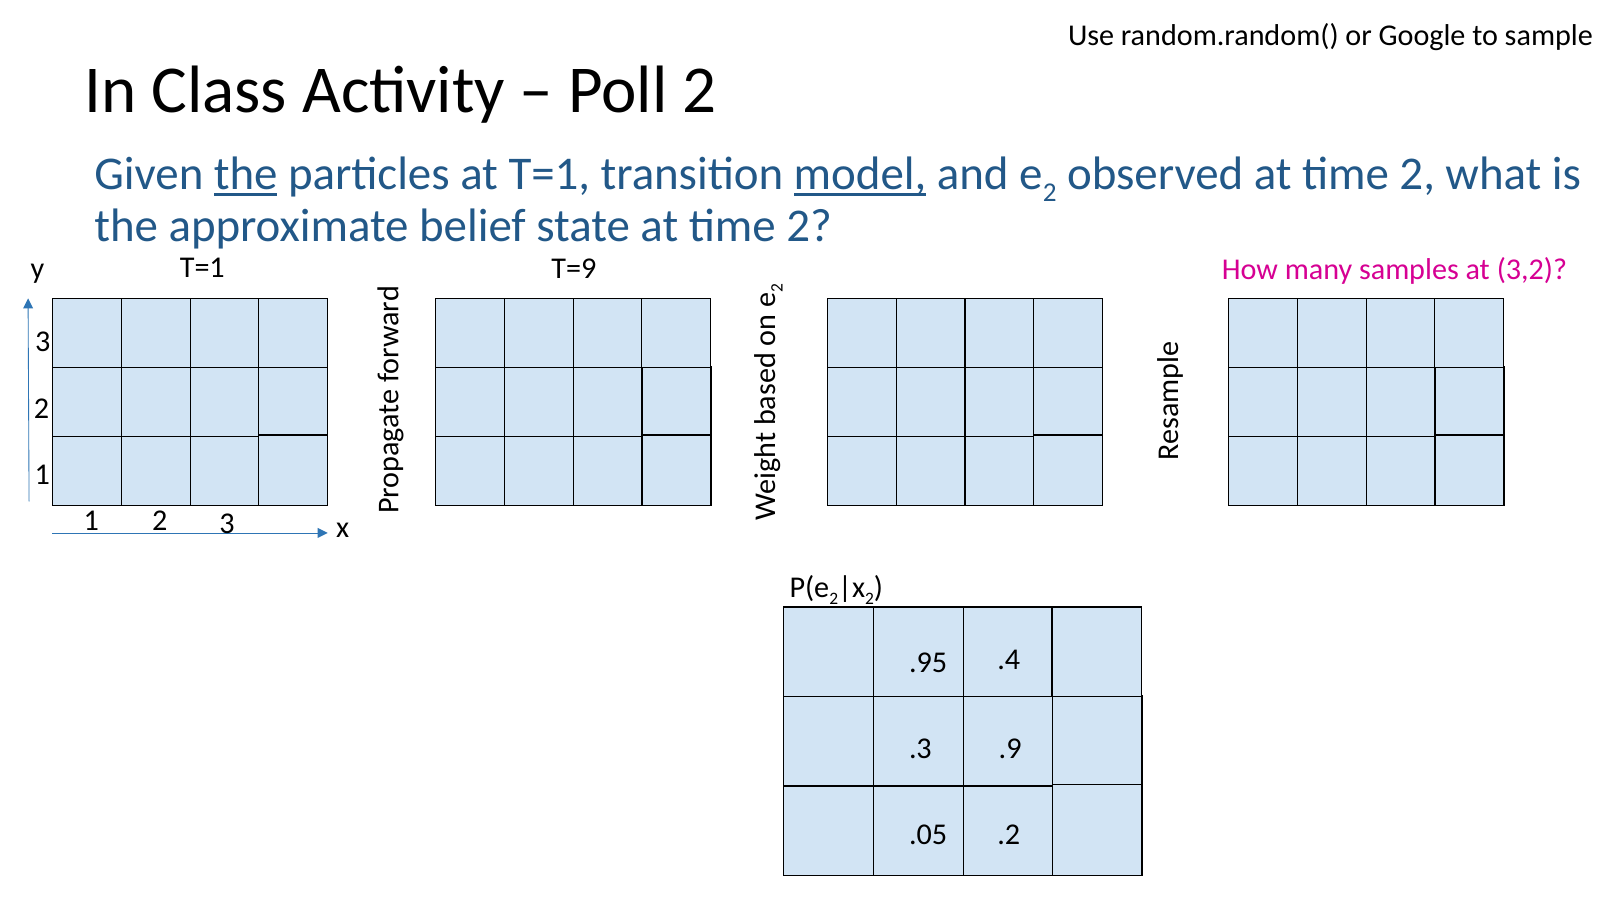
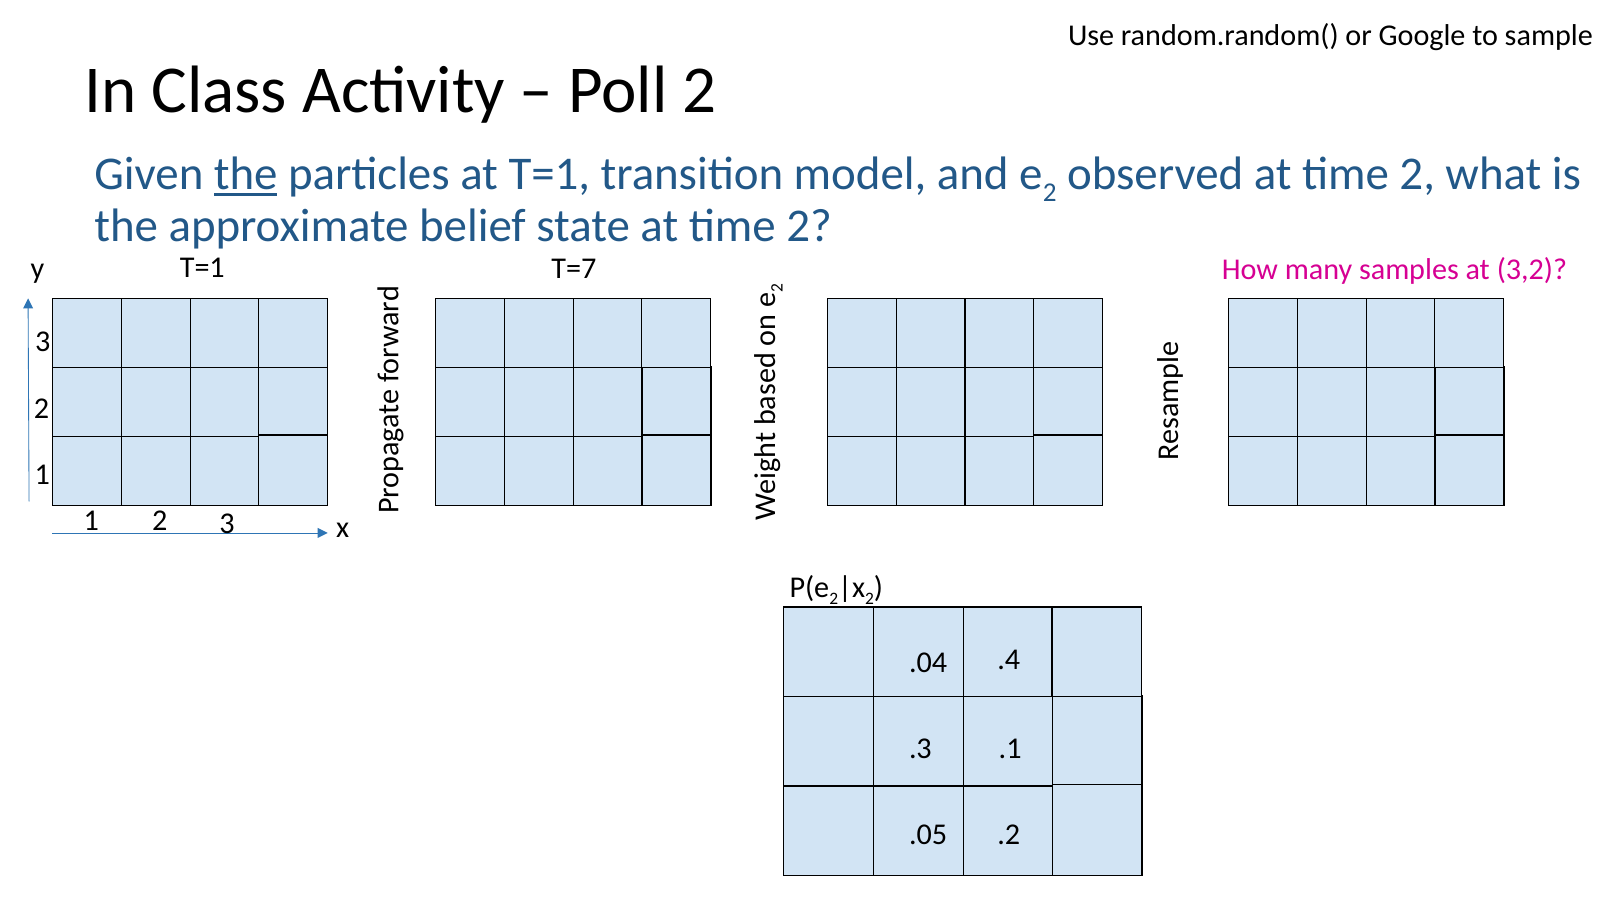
model underline: present -> none (860, 174)
T=9: T=9 -> T=7 (574, 268)
.95: .95 -> .04 (928, 662)
.9: .9 -> .1 (1010, 749)
